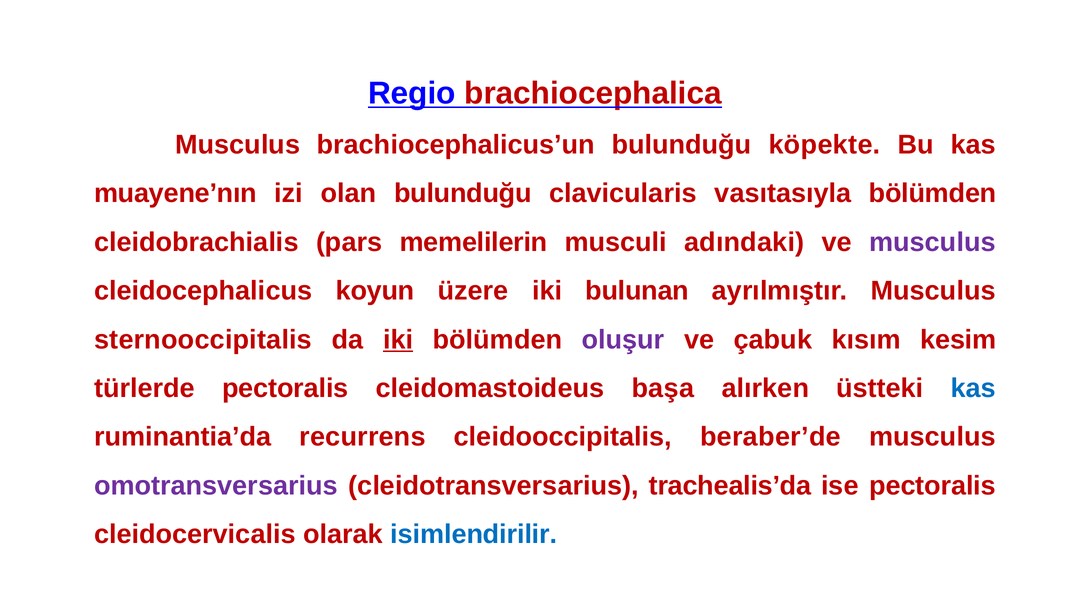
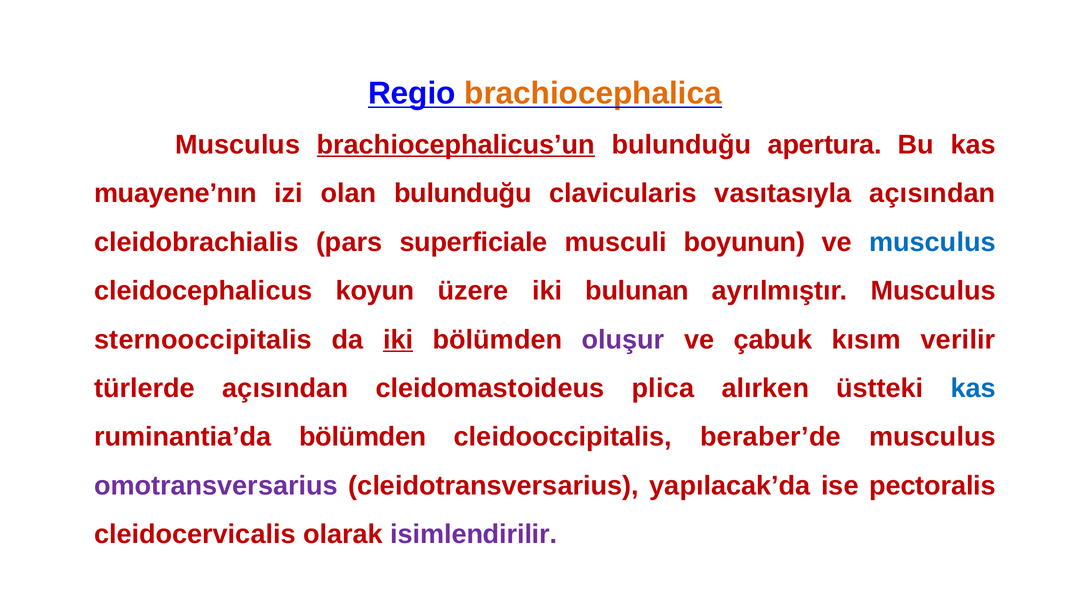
brachiocephalica colour: red -> orange (593, 94)
brachiocephalicus’un underline: none -> present (456, 145)
köpekte: köpekte -> apertura (825, 145)
vasıtasıyla bölümden: bölümden -> açısından (932, 193)
memelilerin: memelilerin -> superficiale (473, 242)
adındaki: adındaki -> boyunun (744, 242)
musculus colour: purple -> blue (932, 242)
kesim: kesim -> verilir (958, 340)
türlerde pectoralis: pectoralis -> açısından (285, 388)
başa: başa -> plica (663, 388)
ruminantia’da recurrens: recurrens -> bölümden (363, 437)
trachealis’da: trachealis’da -> yapılacak’da (730, 486)
isimlendirilir colour: blue -> purple (474, 535)
